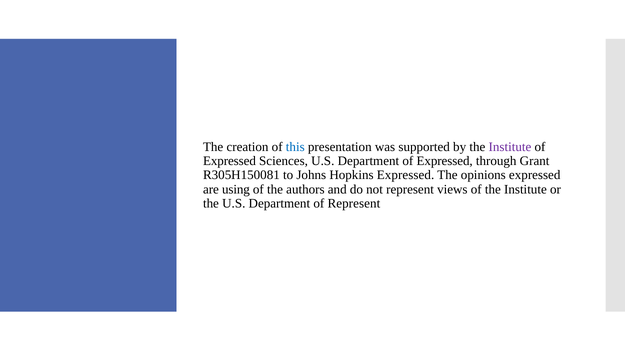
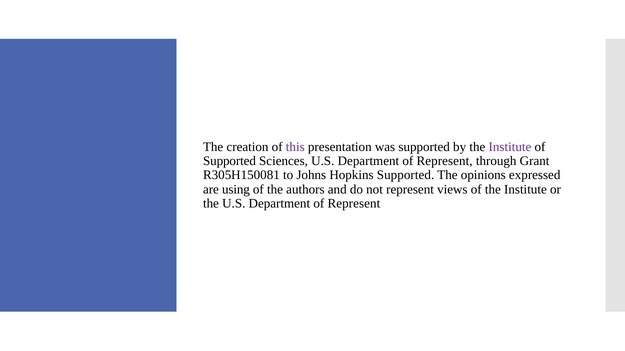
this colour: blue -> purple (295, 147)
Expressed: Expressed -> Supported (229, 161)
Expressed: Expressed -> Represent (445, 161)
Hopkins Expressed: Expressed -> Supported (406, 175)
